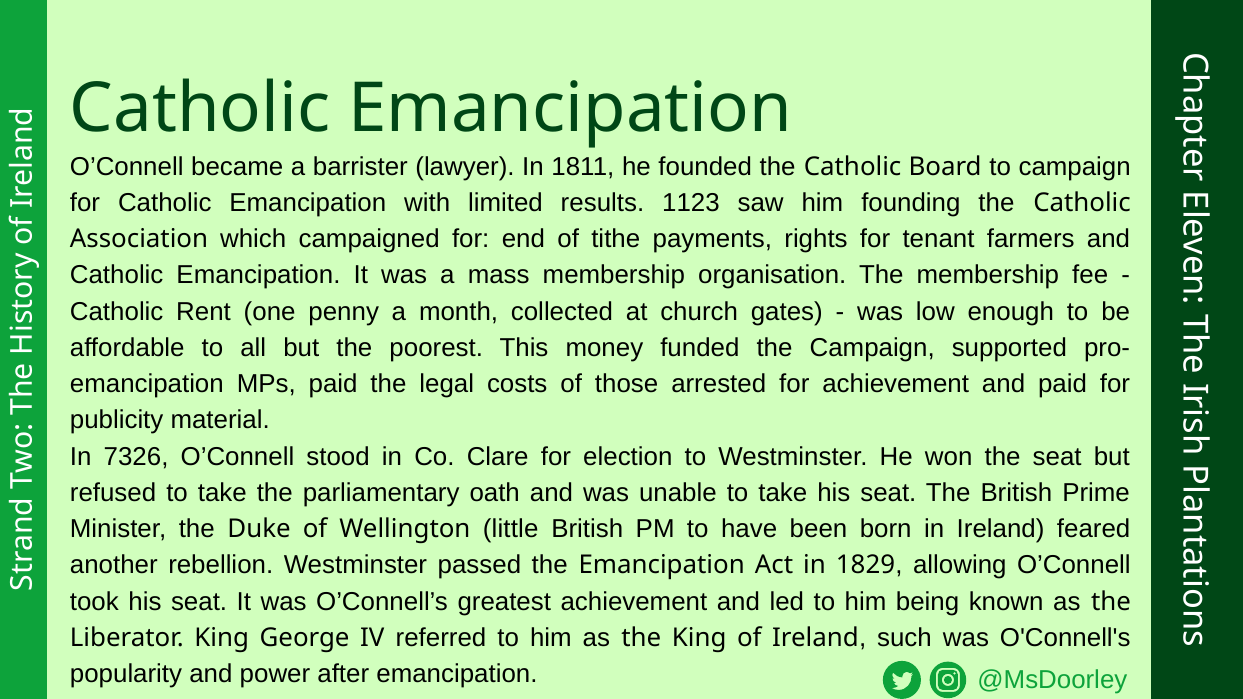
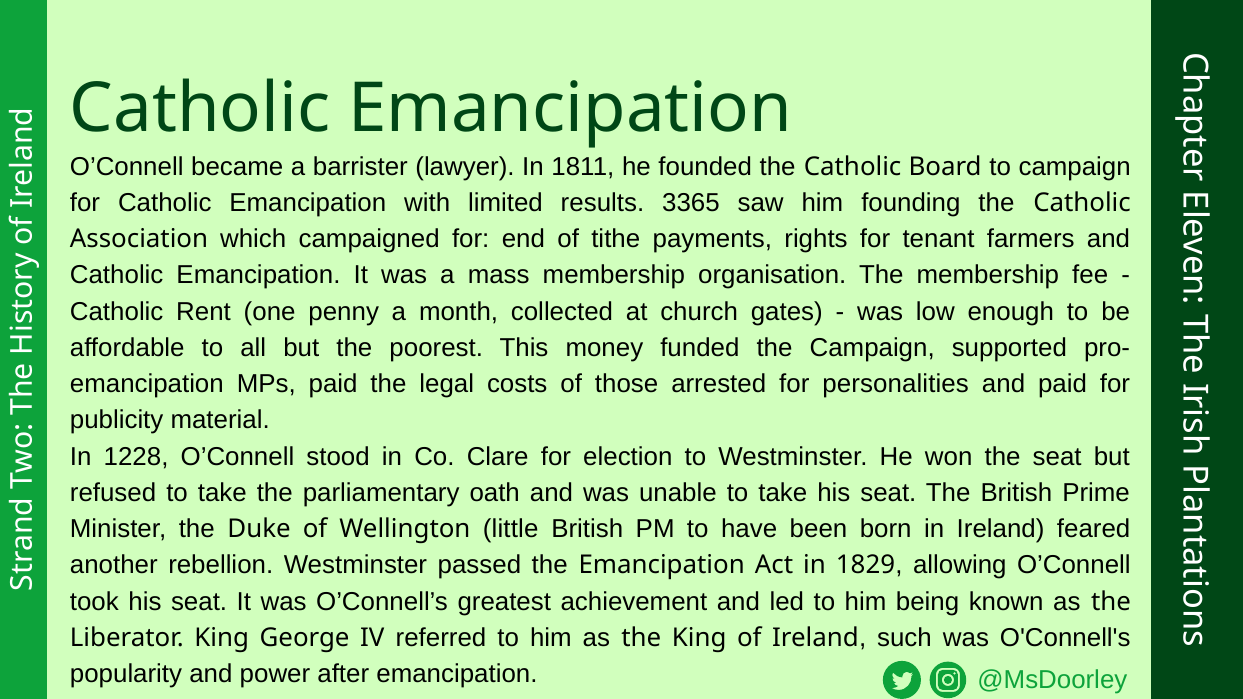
1123: 1123 -> 3365 (691, 203)
for achievement: achievement -> personalities (896, 384)
7326: 7326 -> 1228 (136, 457)
